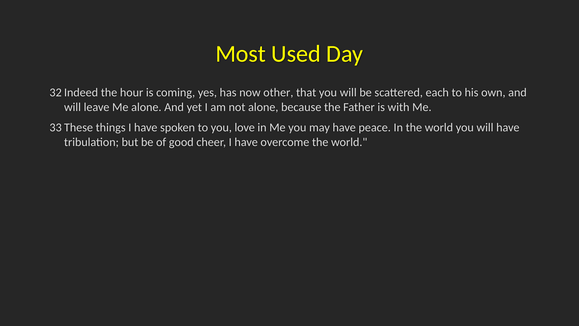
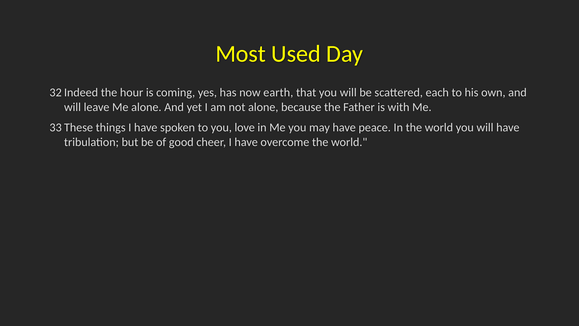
other: other -> earth (278, 93)
